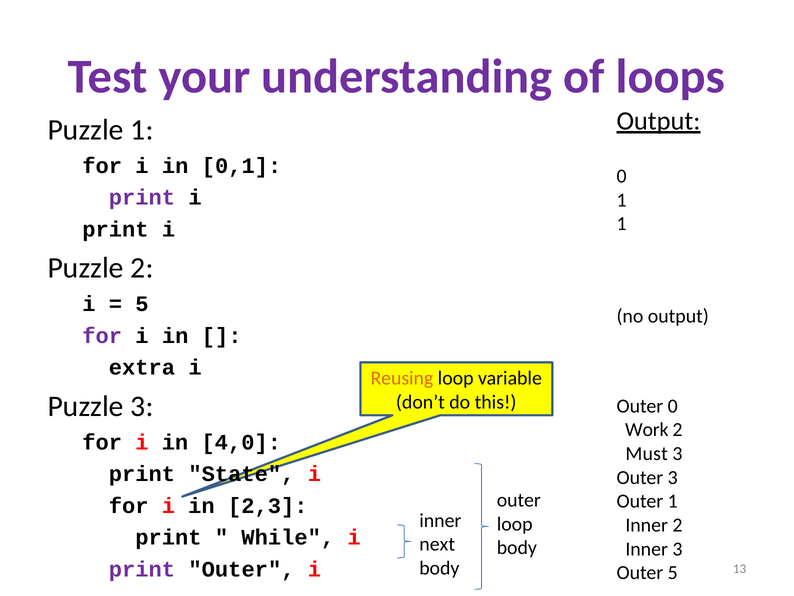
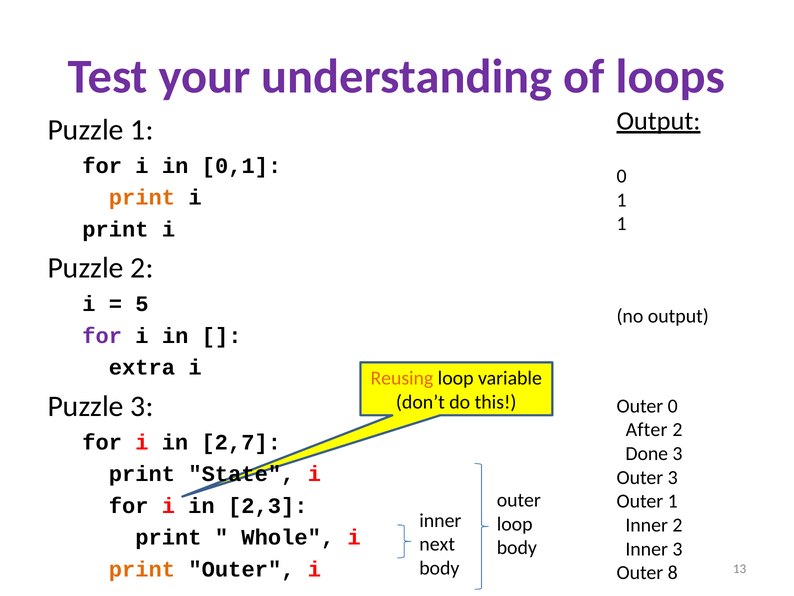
print colour: purple -> orange (142, 197)
Work: Work -> After (647, 429)
4,0: 4,0 -> 2,7 (241, 442)
Must: Must -> Done (647, 453)
While: While -> Whole (288, 537)
print colour: purple -> orange (142, 569)
Outer 5: 5 -> 8 (673, 572)
